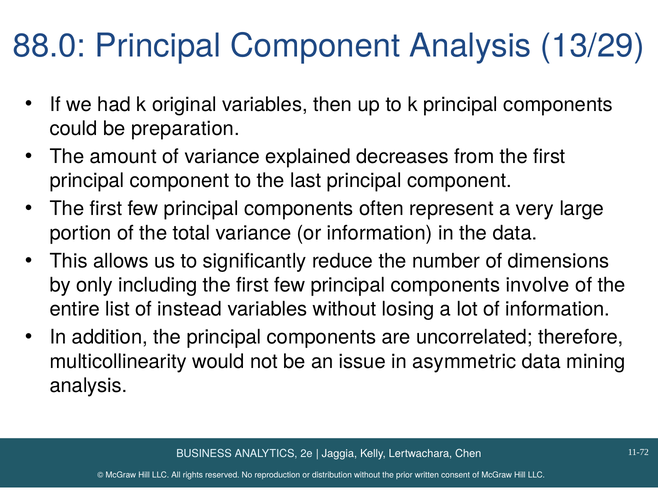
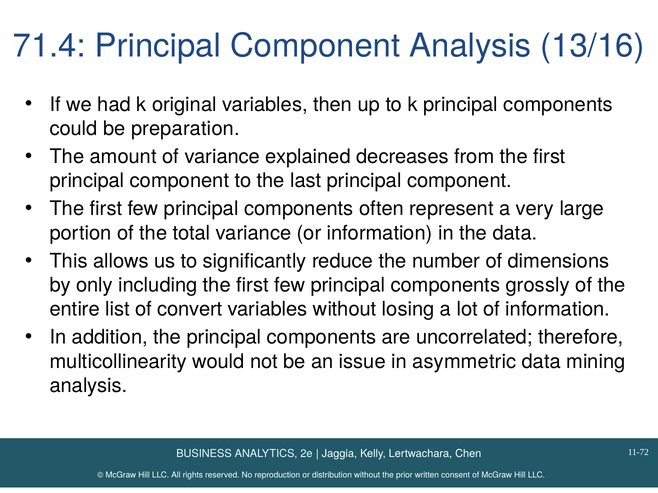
88.0: 88.0 -> 71.4 (49, 46)
13/29: 13/29 -> 13/16 (593, 46)
involve: involve -> grossly (538, 285)
instead: instead -> convert (190, 309)
